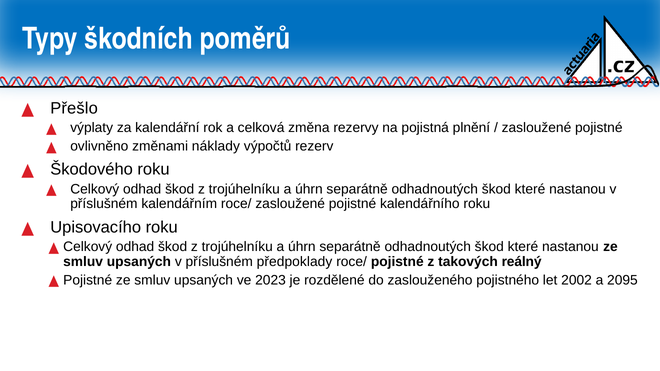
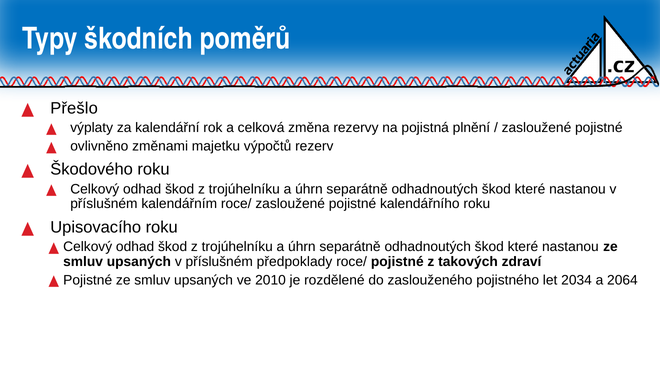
náklady: náklady -> majetku (216, 146)
reálný: reálný -> zdraví (522, 262)
2023: 2023 -> 2010 (270, 280)
2002: 2002 -> 2034 (577, 280)
2095: 2095 -> 2064 (622, 280)
